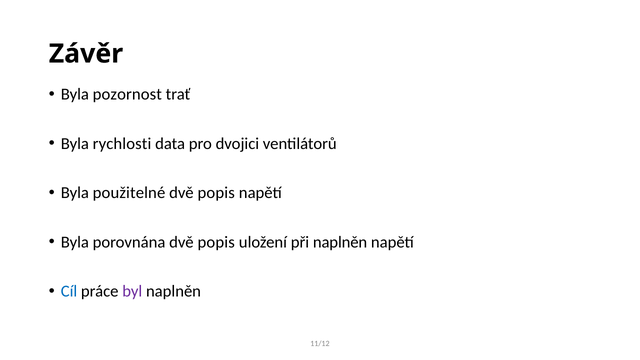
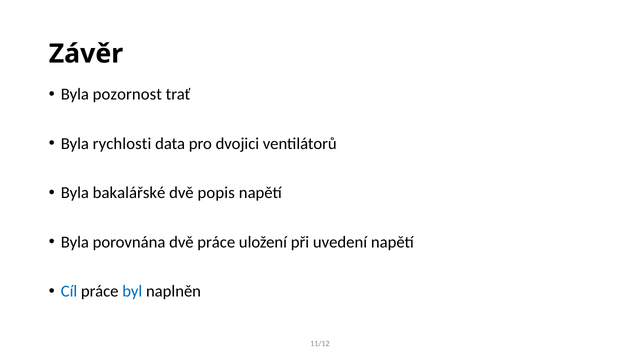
použitelné: použitelné -> bakalářské (129, 193)
porovnána dvě popis: popis -> práce (216, 242)
při naplněn: naplněn -> uvedení (340, 242)
byl colour: purple -> blue (132, 291)
